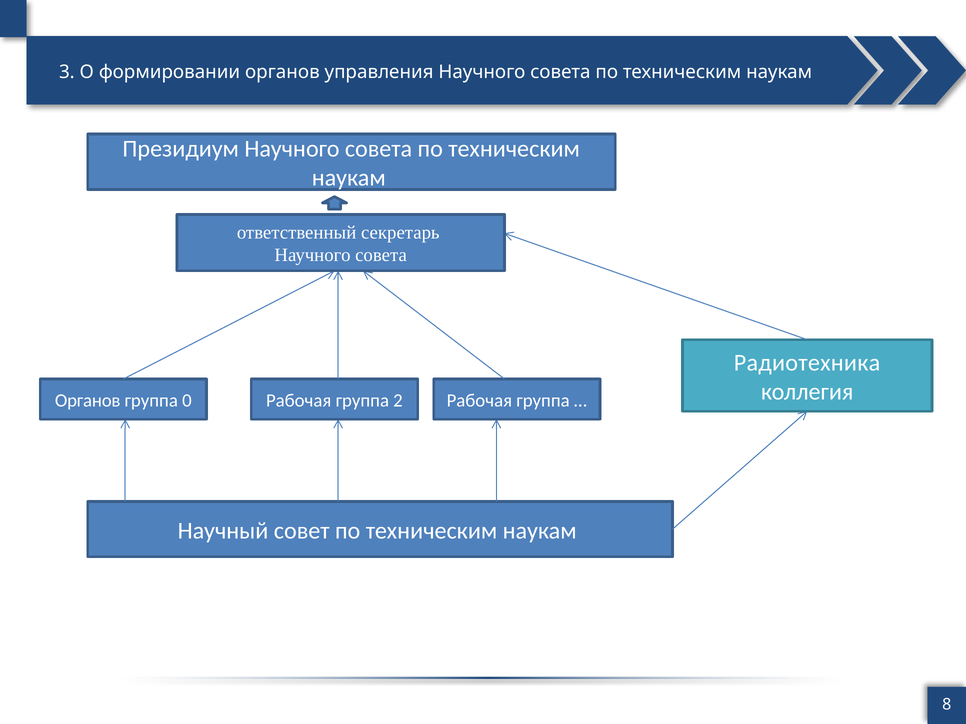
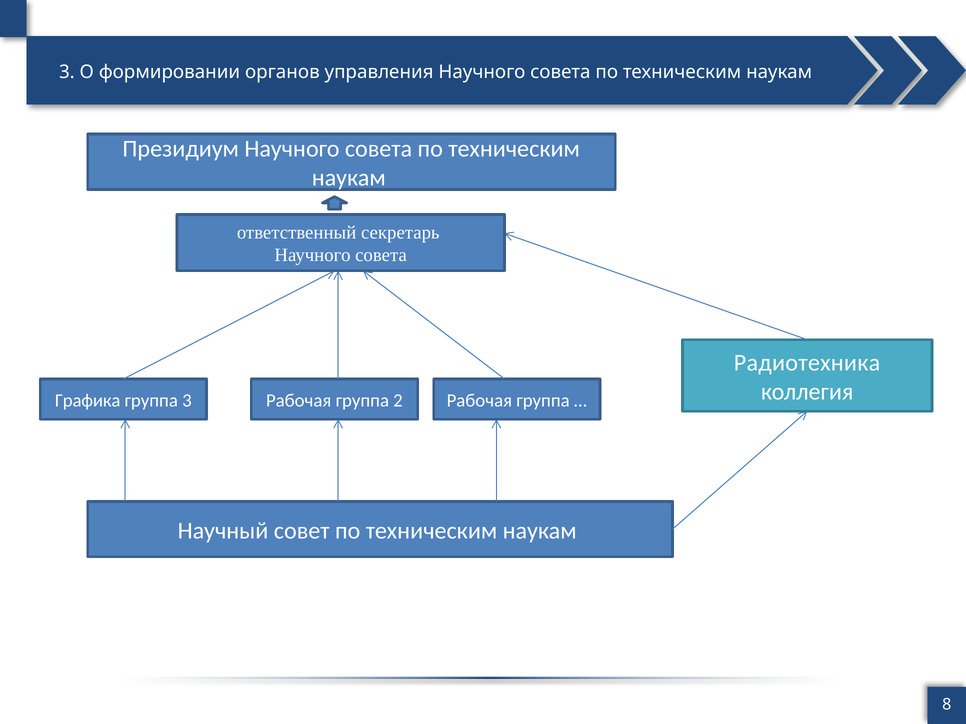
Органов: Органов -> Графика (88, 401)
группа 0: 0 -> 3 (187, 401)
